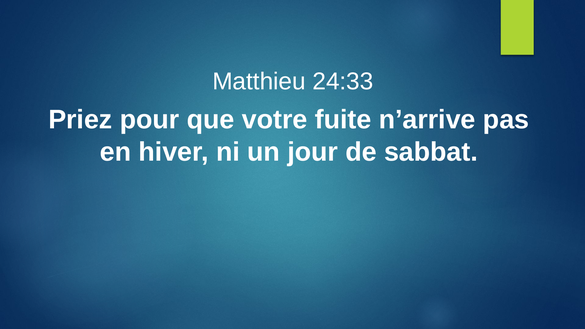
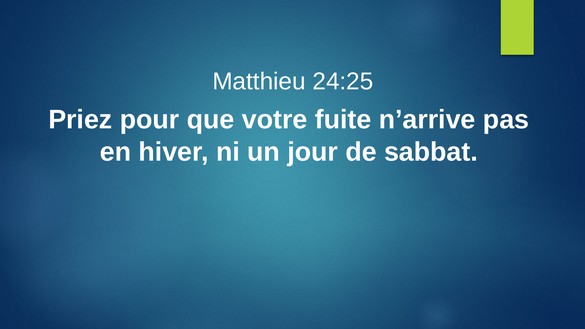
24:33: 24:33 -> 24:25 (343, 82)
